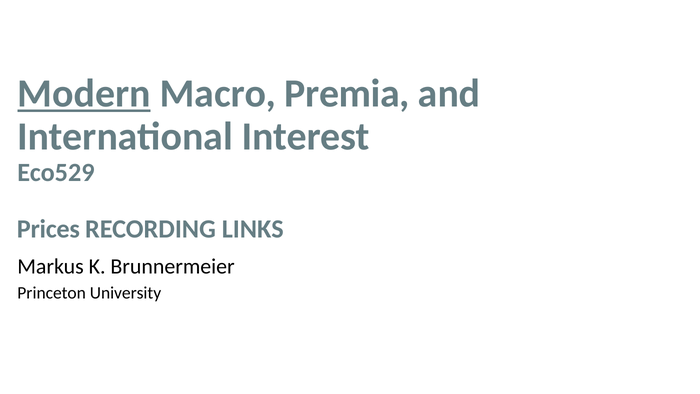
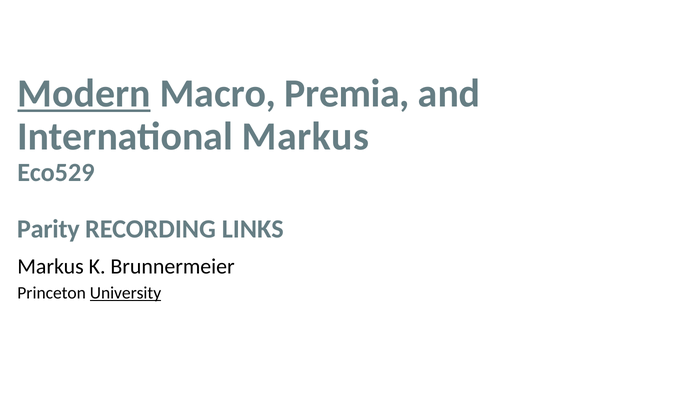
International Interest: Interest -> Markus (305, 137)
Prices: Prices -> Parity (48, 229)
University underline: none -> present (125, 293)
